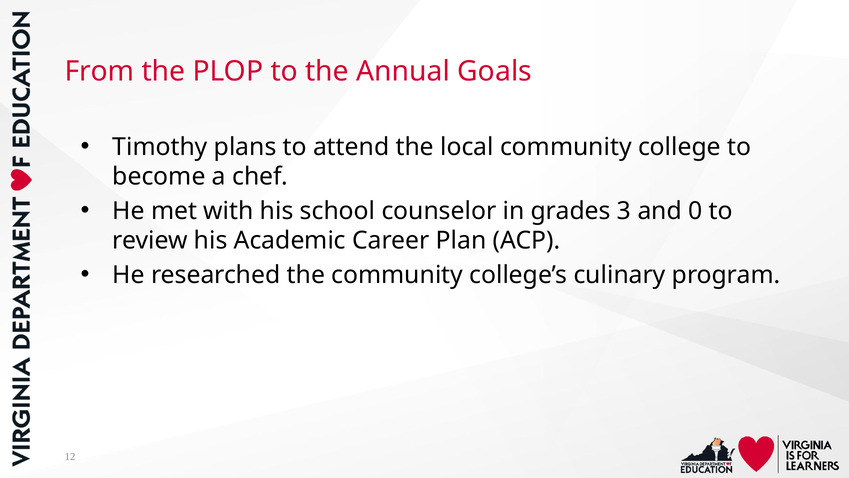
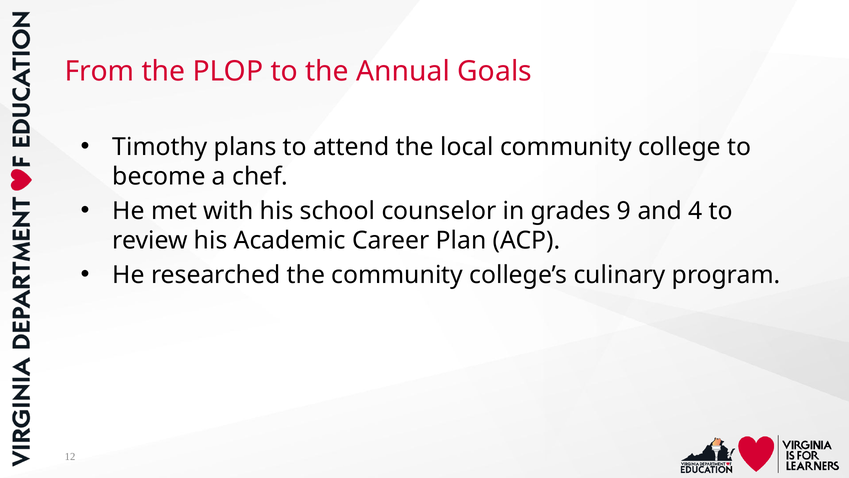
3: 3 -> 9 (624, 211)
0: 0 -> 4 (695, 211)
